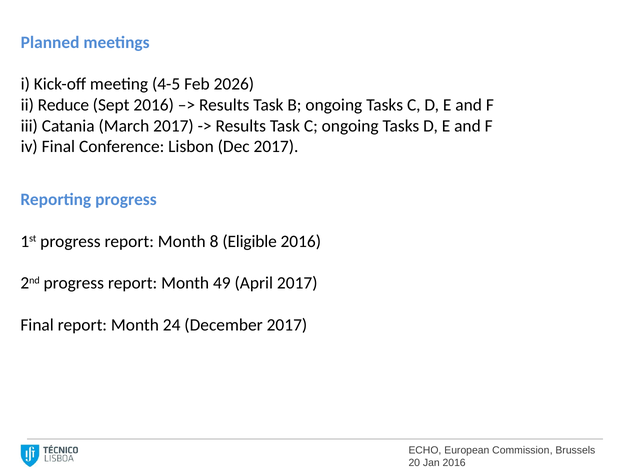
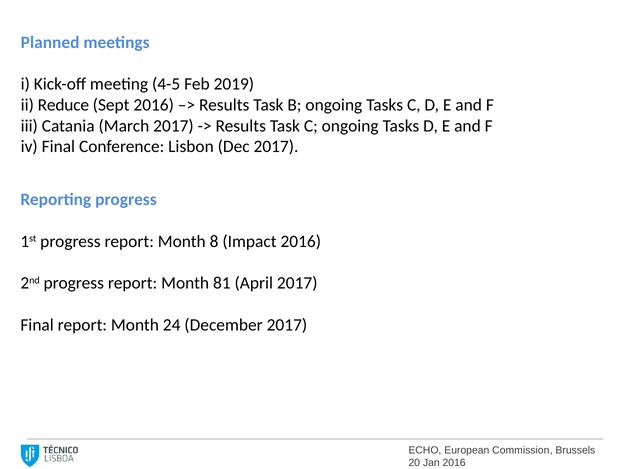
2026: 2026 -> 2019 (234, 84)
Eligible: Eligible -> Impact (250, 241)
49: 49 -> 81 (222, 283)
